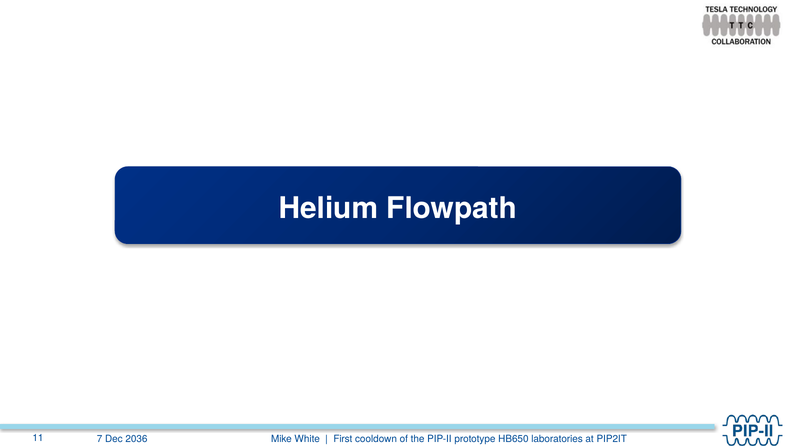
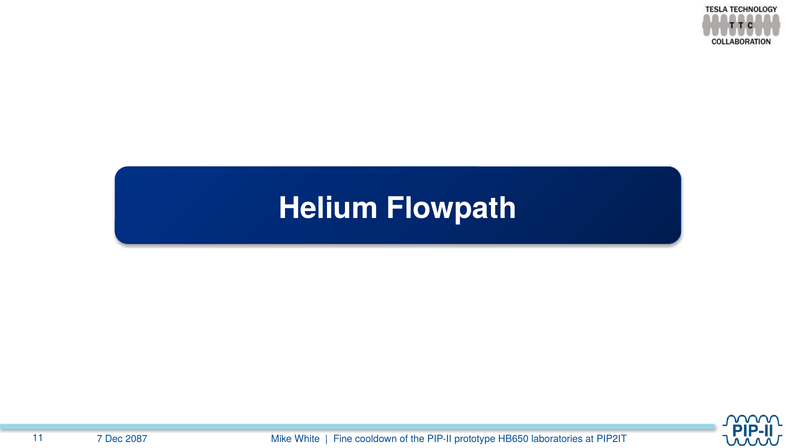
First: First -> Fine (343, 439)
2036: 2036 -> 2087 (136, 439)
